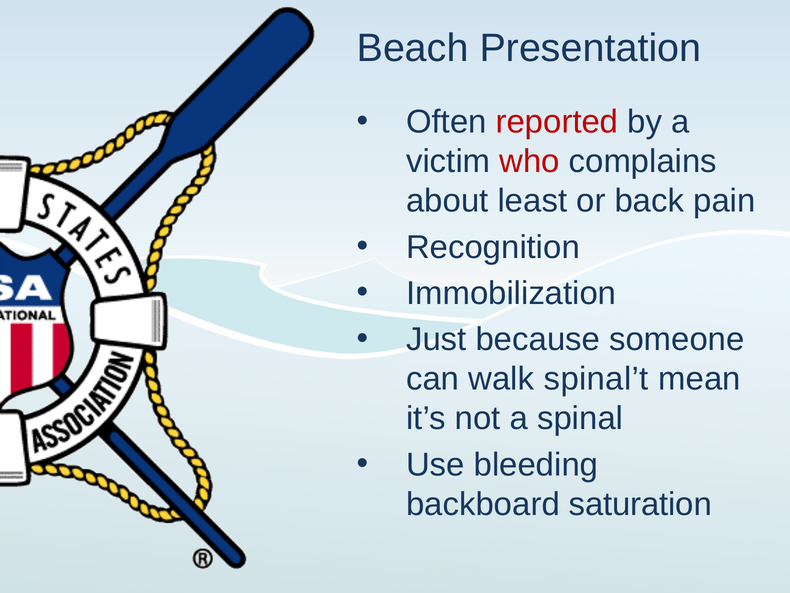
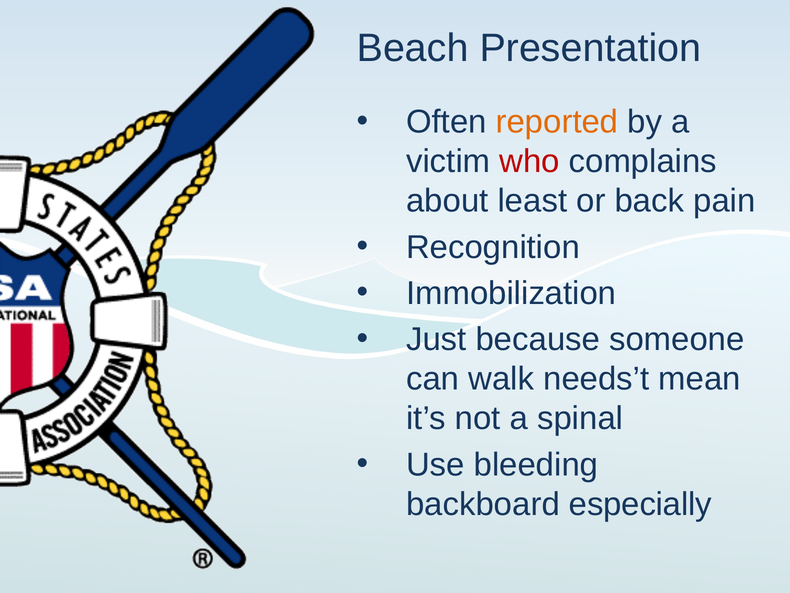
reported colour: red -> orange (557, 122)
spinal’t: spinal’t -> needs’t (596, 379)
saturation: saturation -> especially (640, 504)
